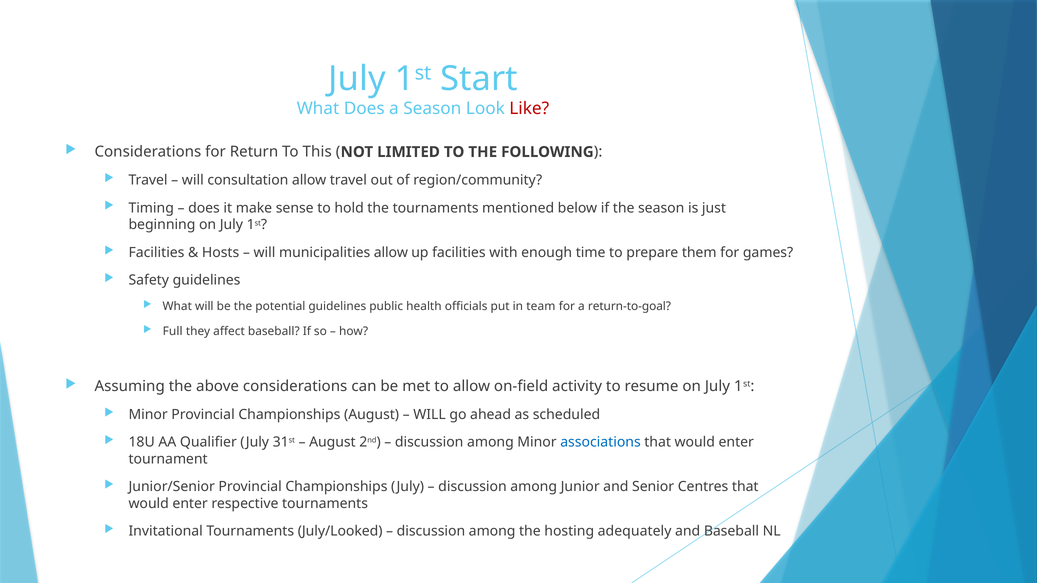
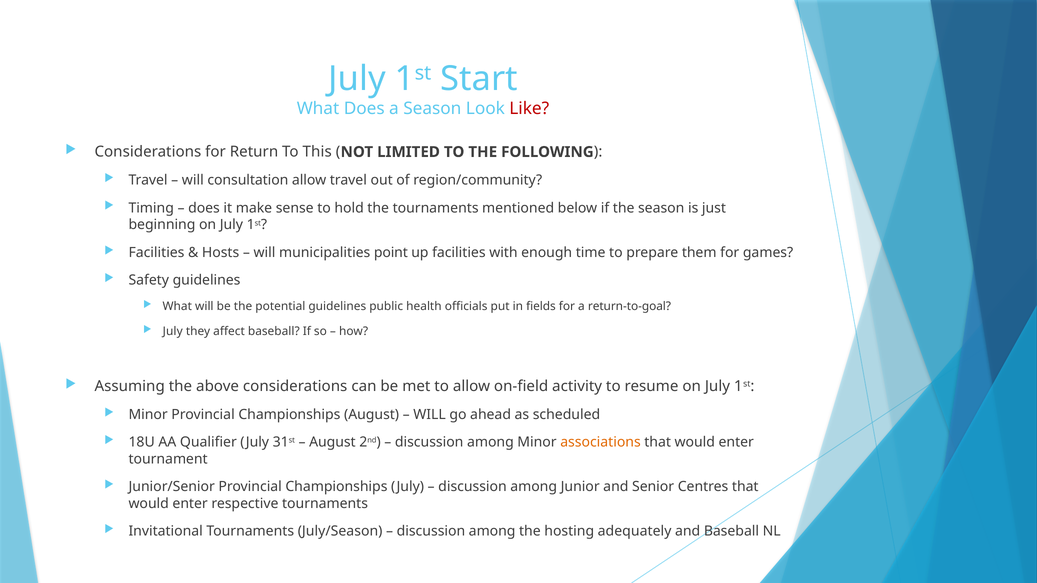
municipalities allow: allow -> point (391, 253)
team: team -> fields (541, 306)
Full: Full -> July (173, 332)
associations colour: blue -> orange (601, 442)
July/Looked: July/Looked -> July/Season (340, 531)
